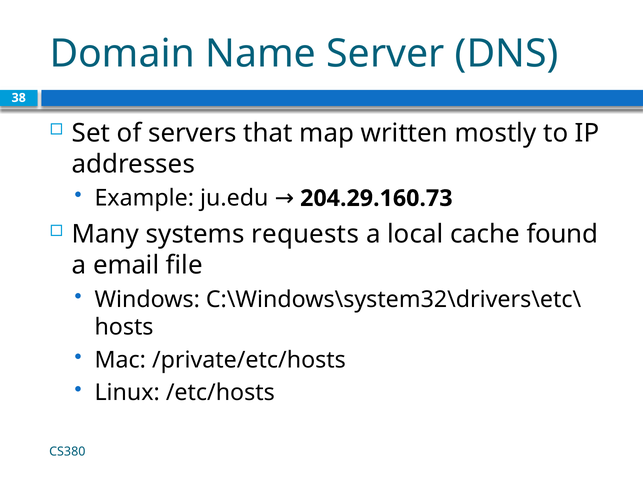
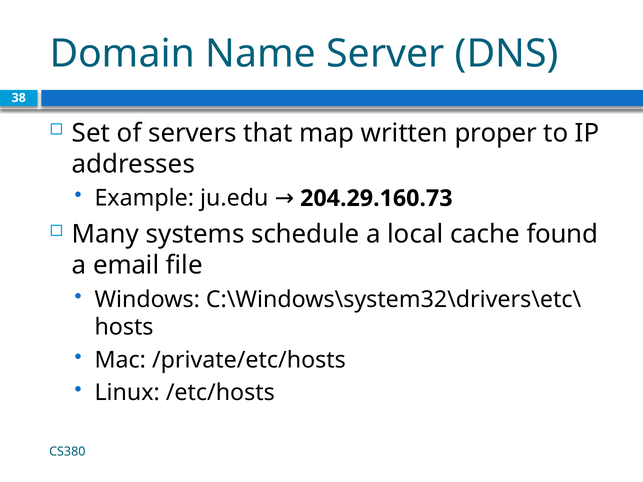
mostly: mostly -> proper (496, 133)
requests: requests -> schedule (305, 234)
